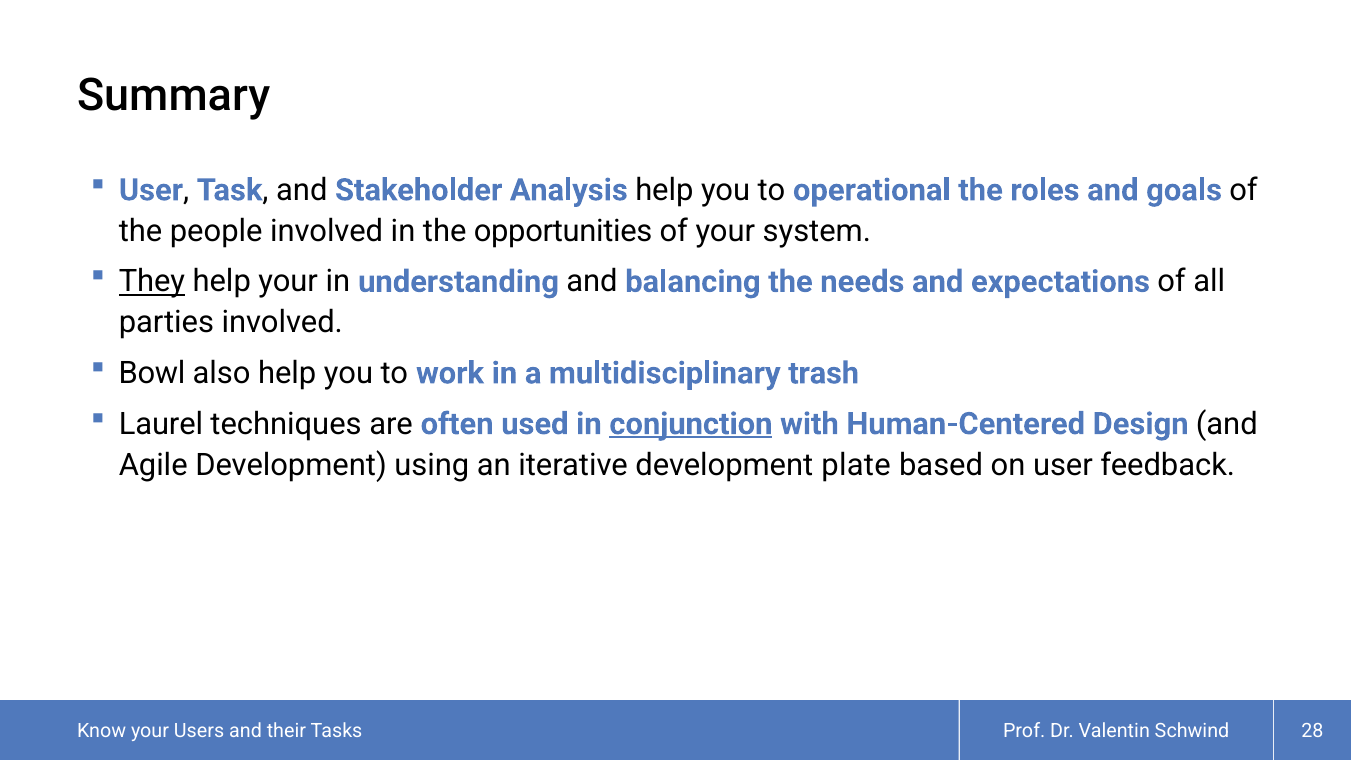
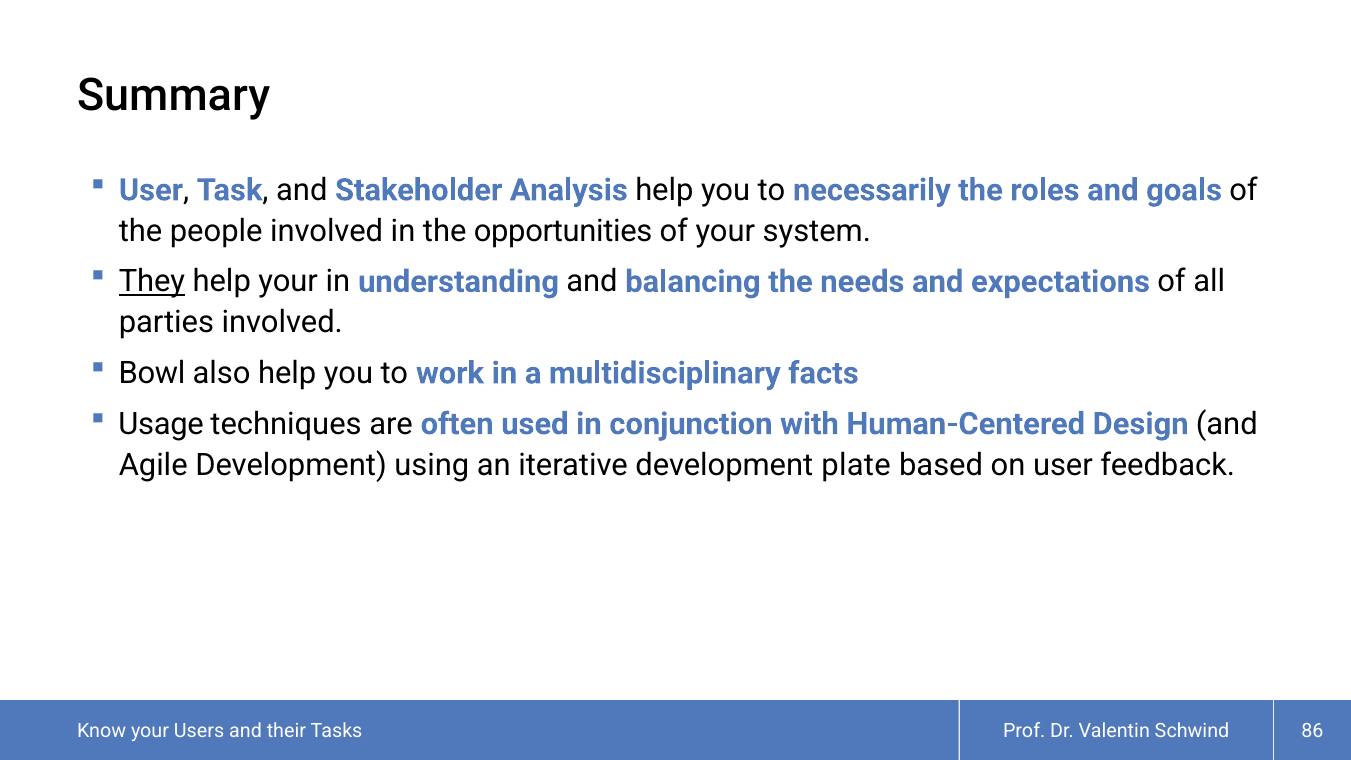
operational: operational -> necessarily (872, 190)
trash: trash -> facts (824, 373)
Laurel: Laurel -> Usage (161, 424)
conjunction underline: present -> none (691, 424)
28: 28 -> 86 (1312, 731)
